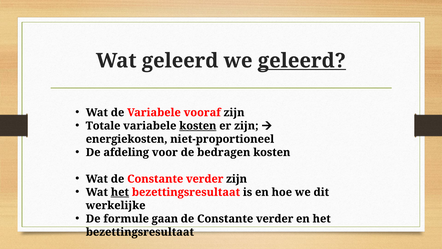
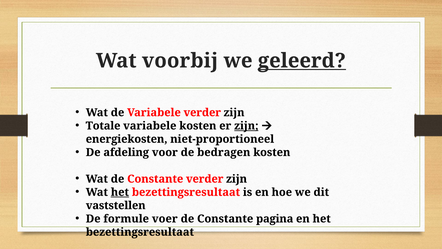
Wat geleerd: geleerd -> voorbij (180, 61)
Variabele vooraf: vooraf -> verder (202, 112)
kosten underline: present -> none (198, 126)
zijn underline: none -> present (246, 126)
werkelijke: werkelijke -> vaststellen (116, 205)
gaan: gaan -> voer (165, 218)
verder: verder -> pagina (275, 218)
